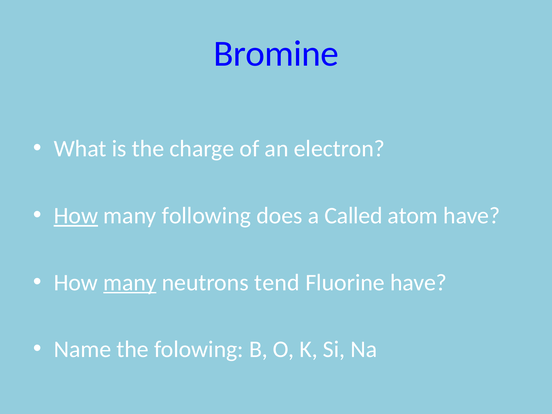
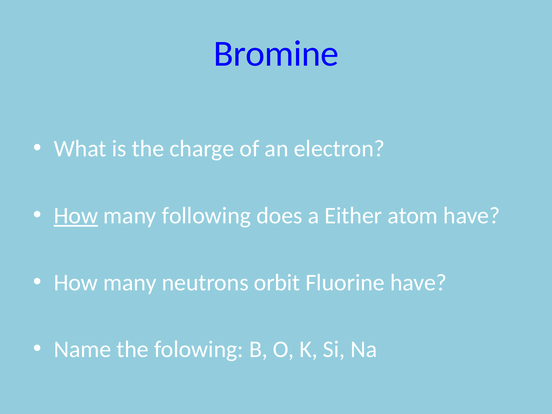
Called: Called -> Either (353, 216)
many underline: present -> none (130, 283)
tend: tend -> orbit (277, 283)
